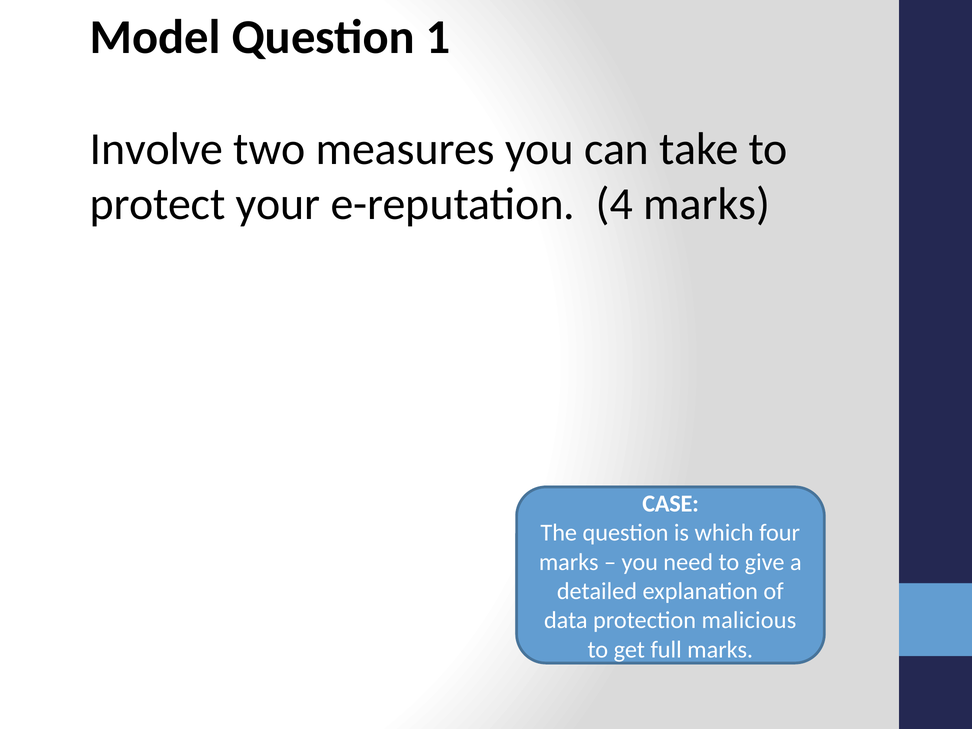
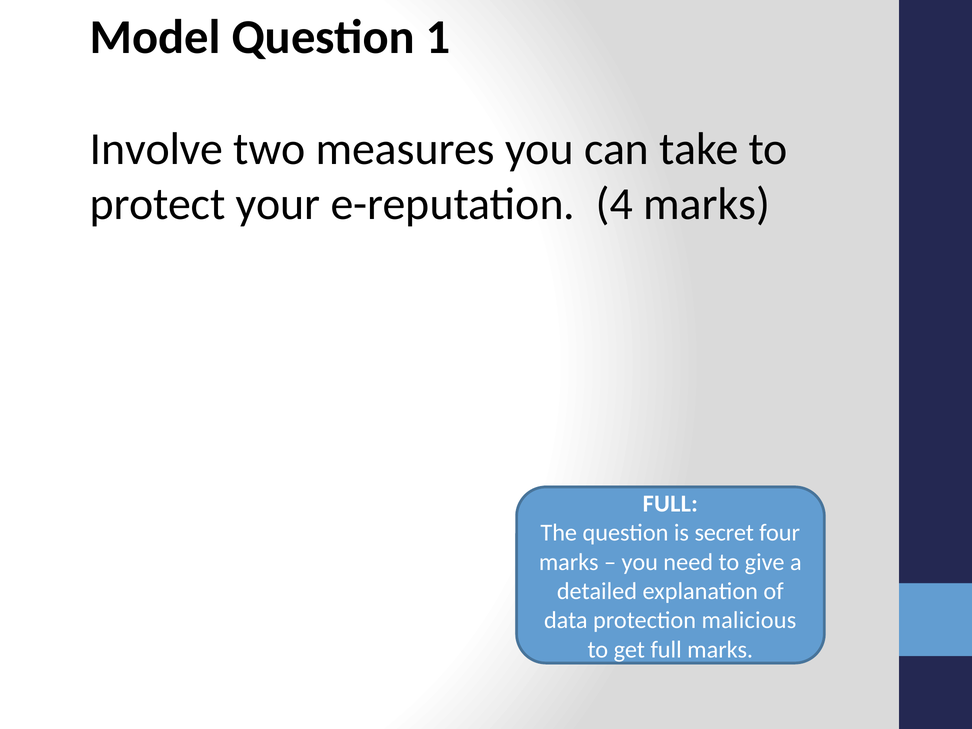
CASE: CASE -> FULL (670, 504)
which: which -> secret (724, 533)
